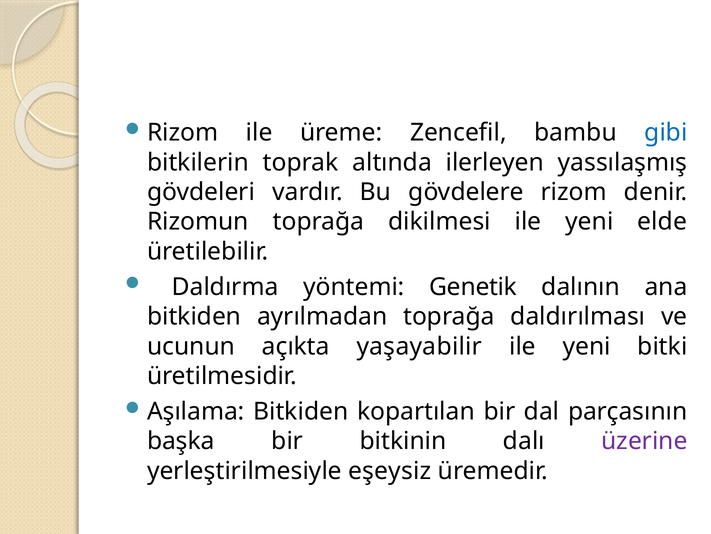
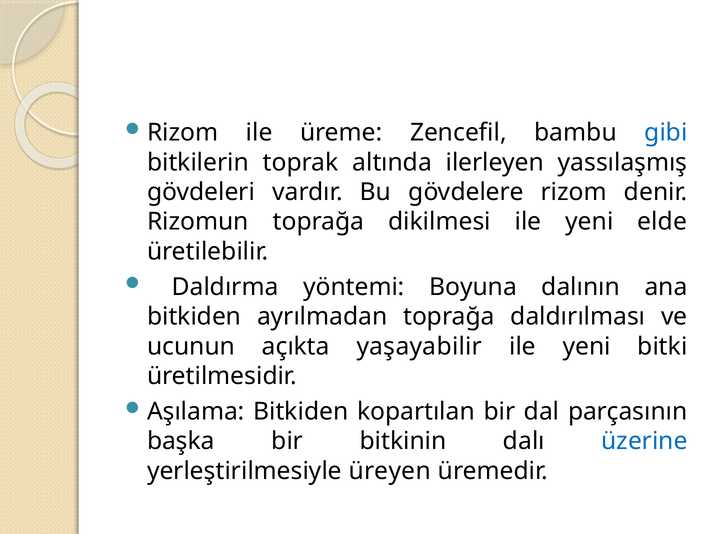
Genetik: Genetik -> Boyuna (473, 287)
üzerine colour: purple -> blue (644, 441)
eşeysiz: eşeysiz -> üreyen (390, 470)
